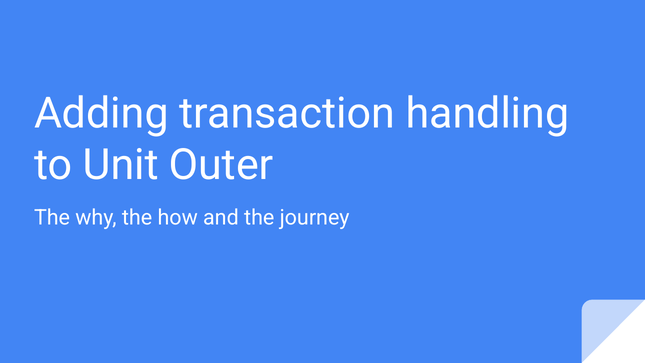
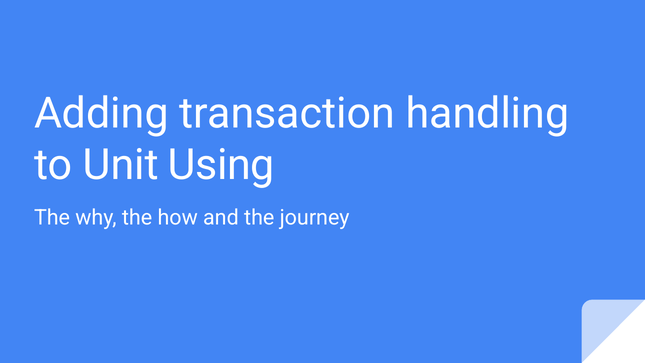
Outer: Outer -> Using (221, 165)
